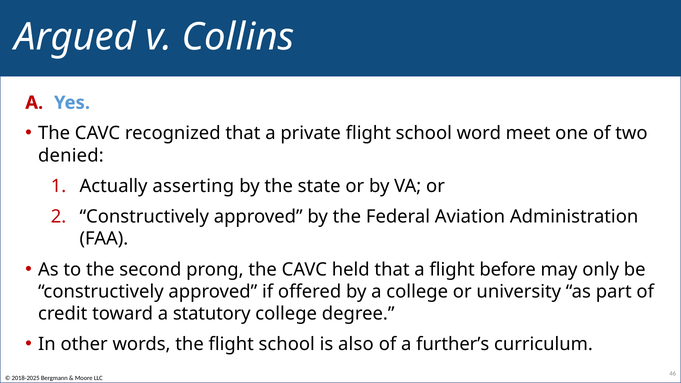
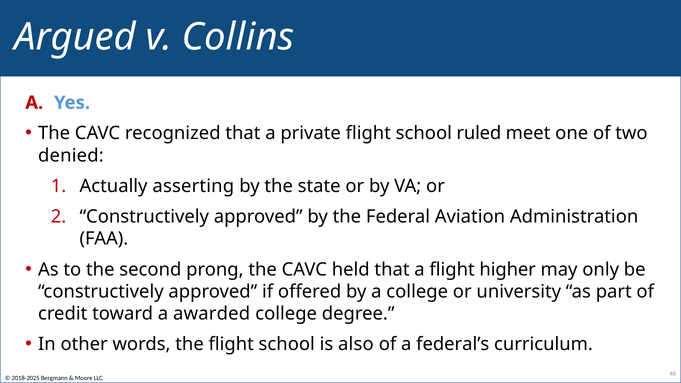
word: word -> ruled (479, 133)
before: before -> higher (508, 269)
statutory: statutory -> awarded (212, 314)
further’s: further’s -> federal’s (453, 344)
